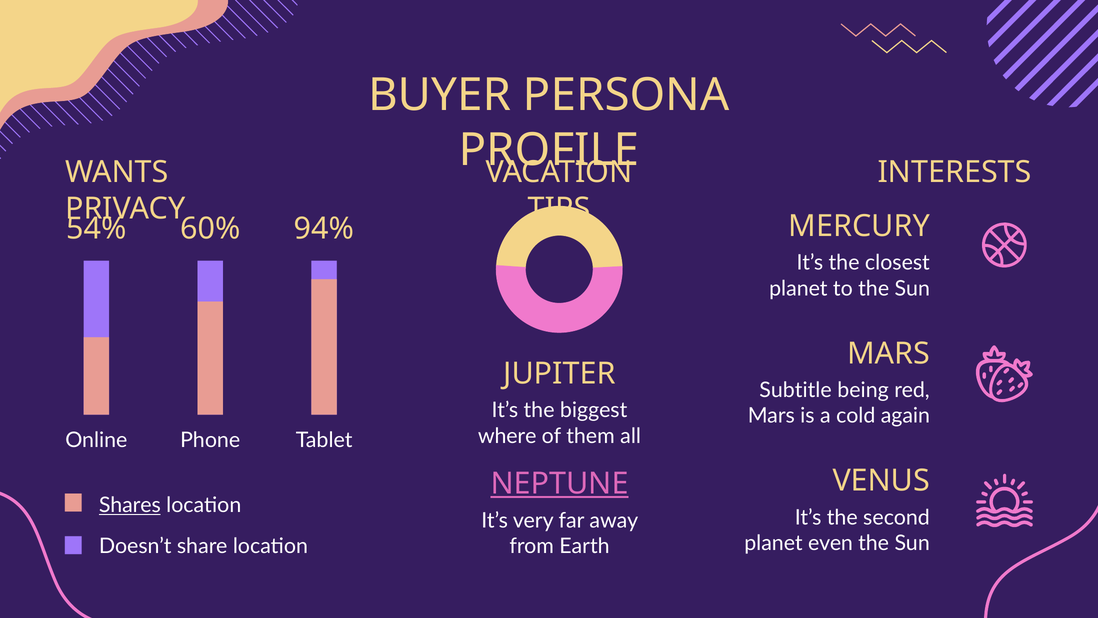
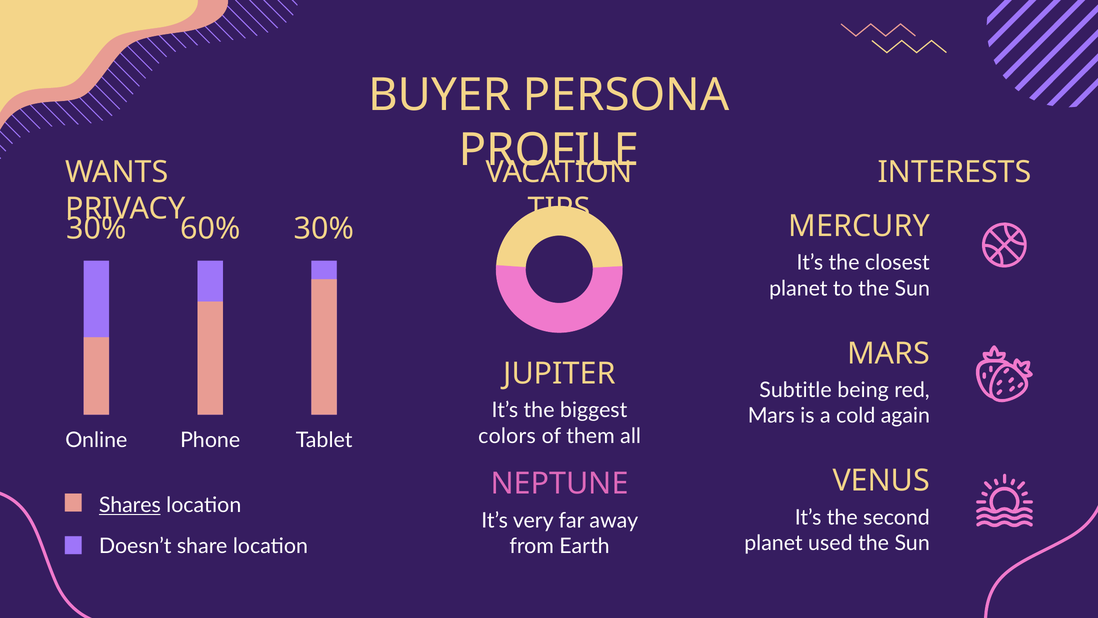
54%: 54% -> 30% (96, 228)
60% 94%: 94% -> 30% (324, 228)
where: where -> colors (507, 436)
NEPTUNE underline: present -> none (560, 484)
even: even -> used (830, 543)
